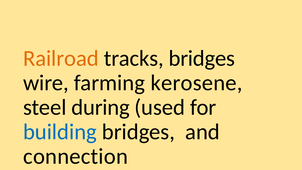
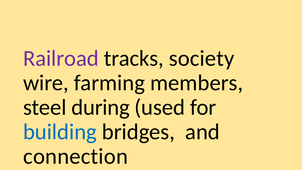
Railroad colour: orange -> purple (61, 58)
tracks bridges: bridges -> society (202, 58)
kerosene: kerosene -> members (197, 83)
